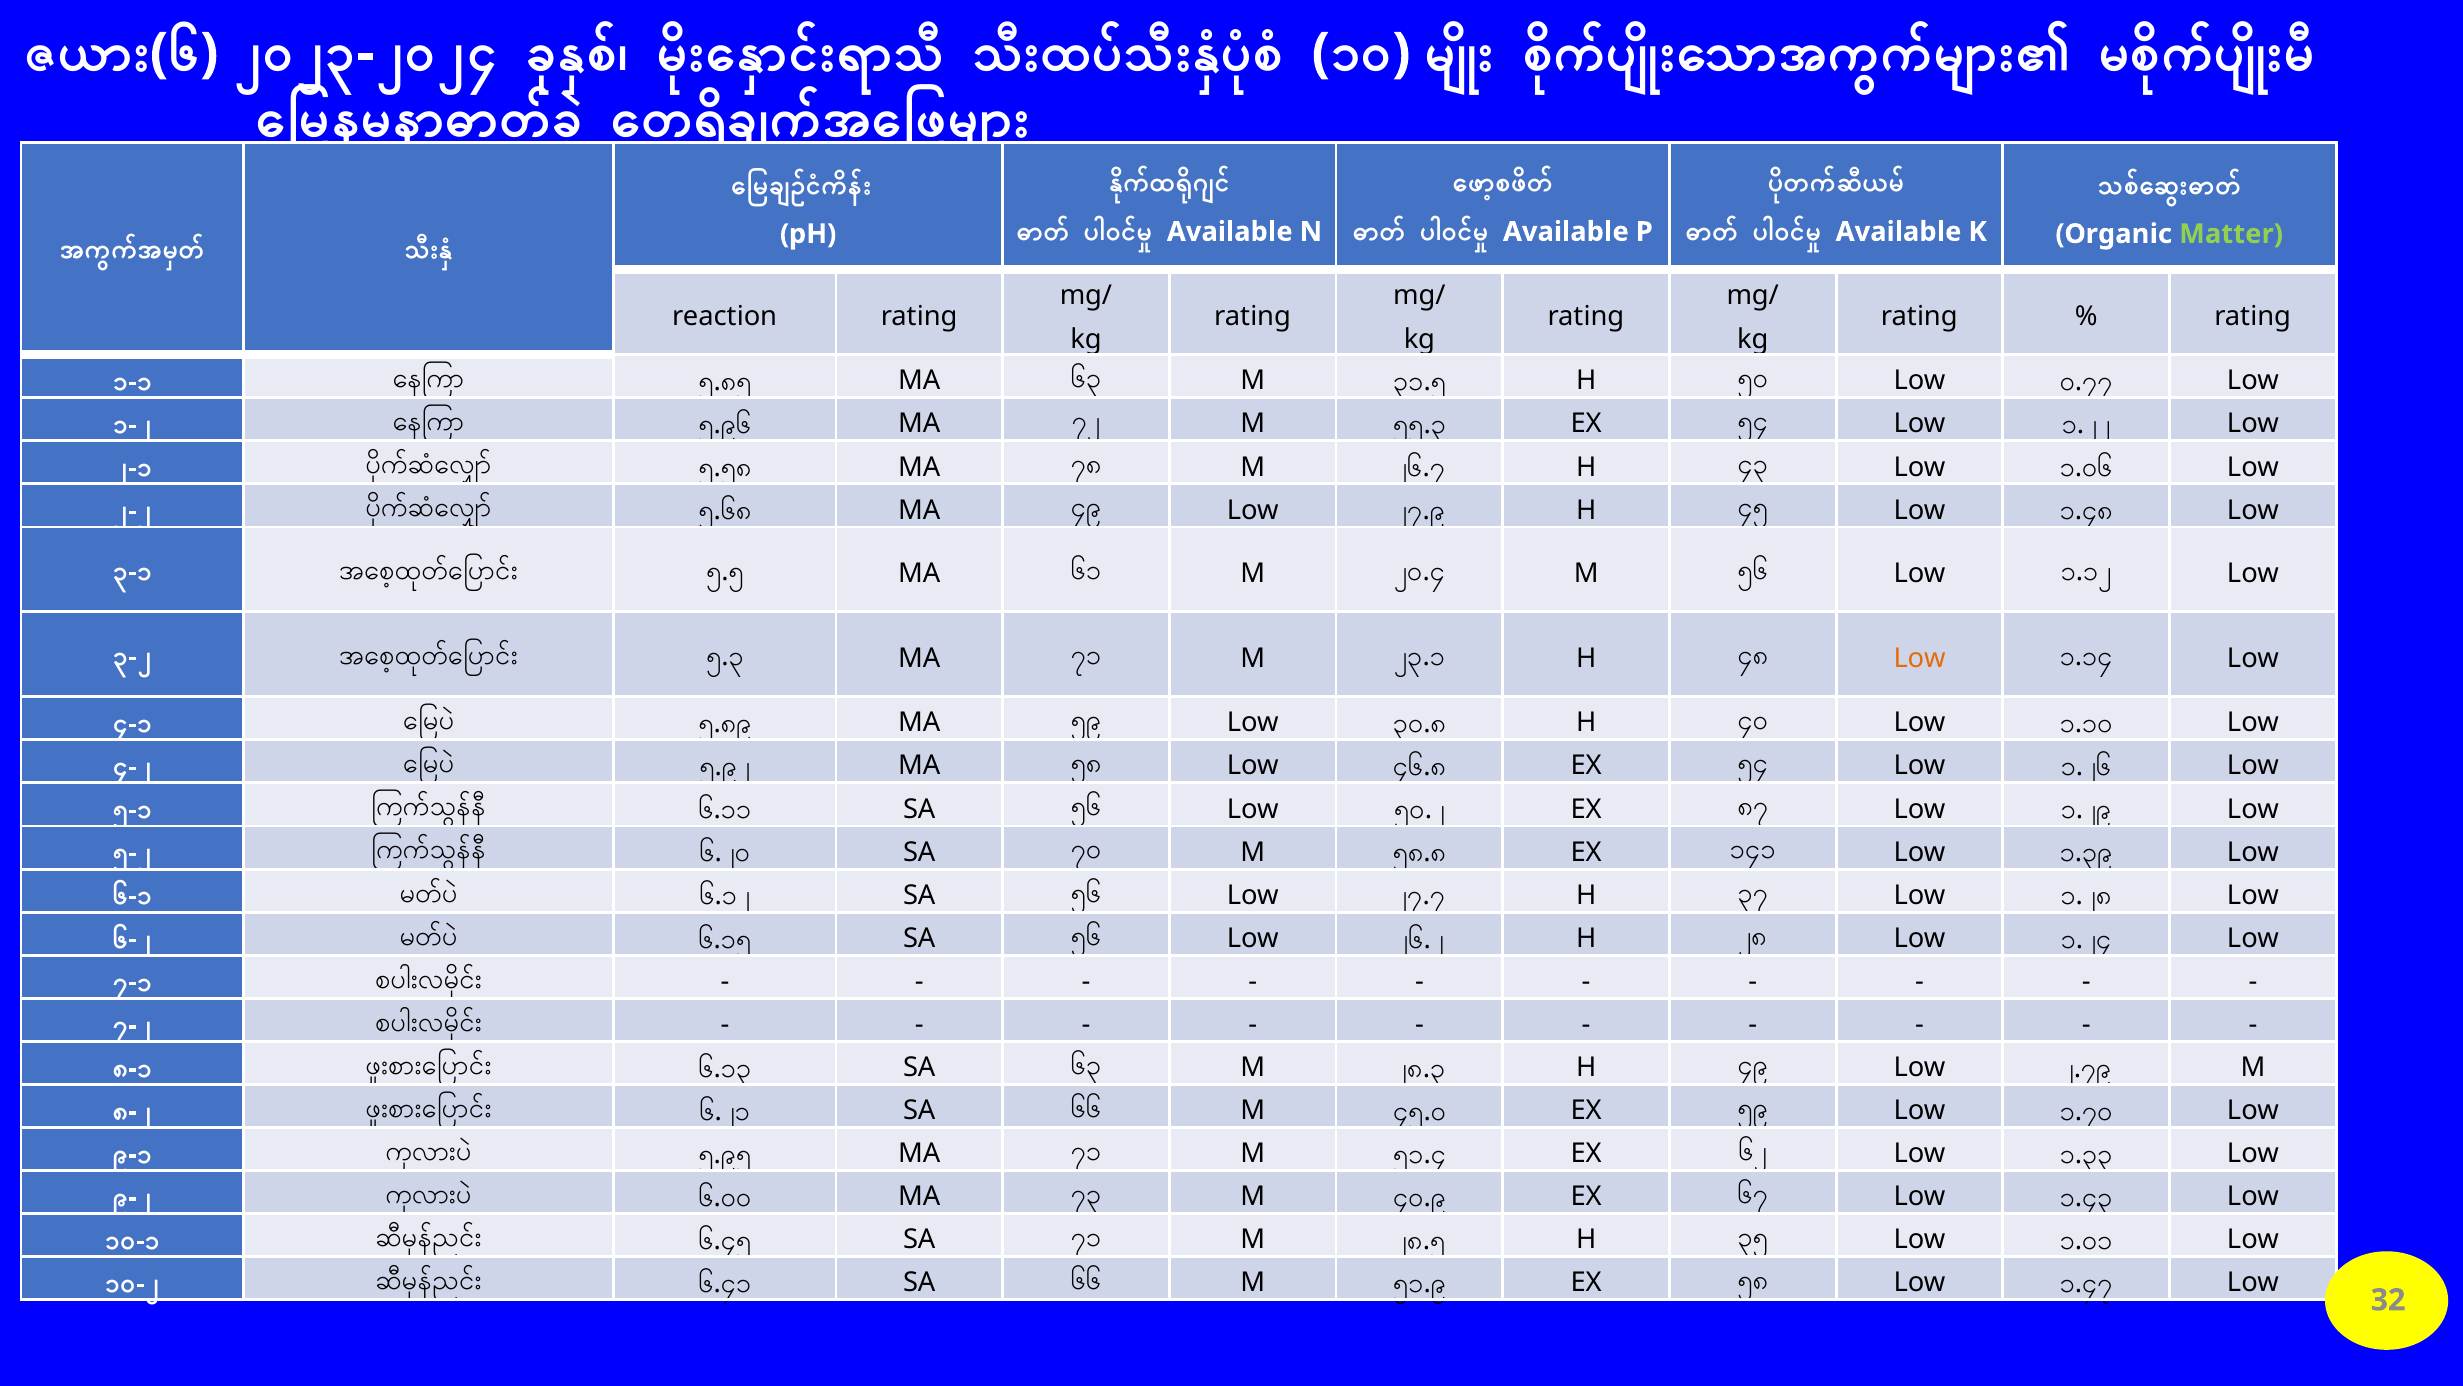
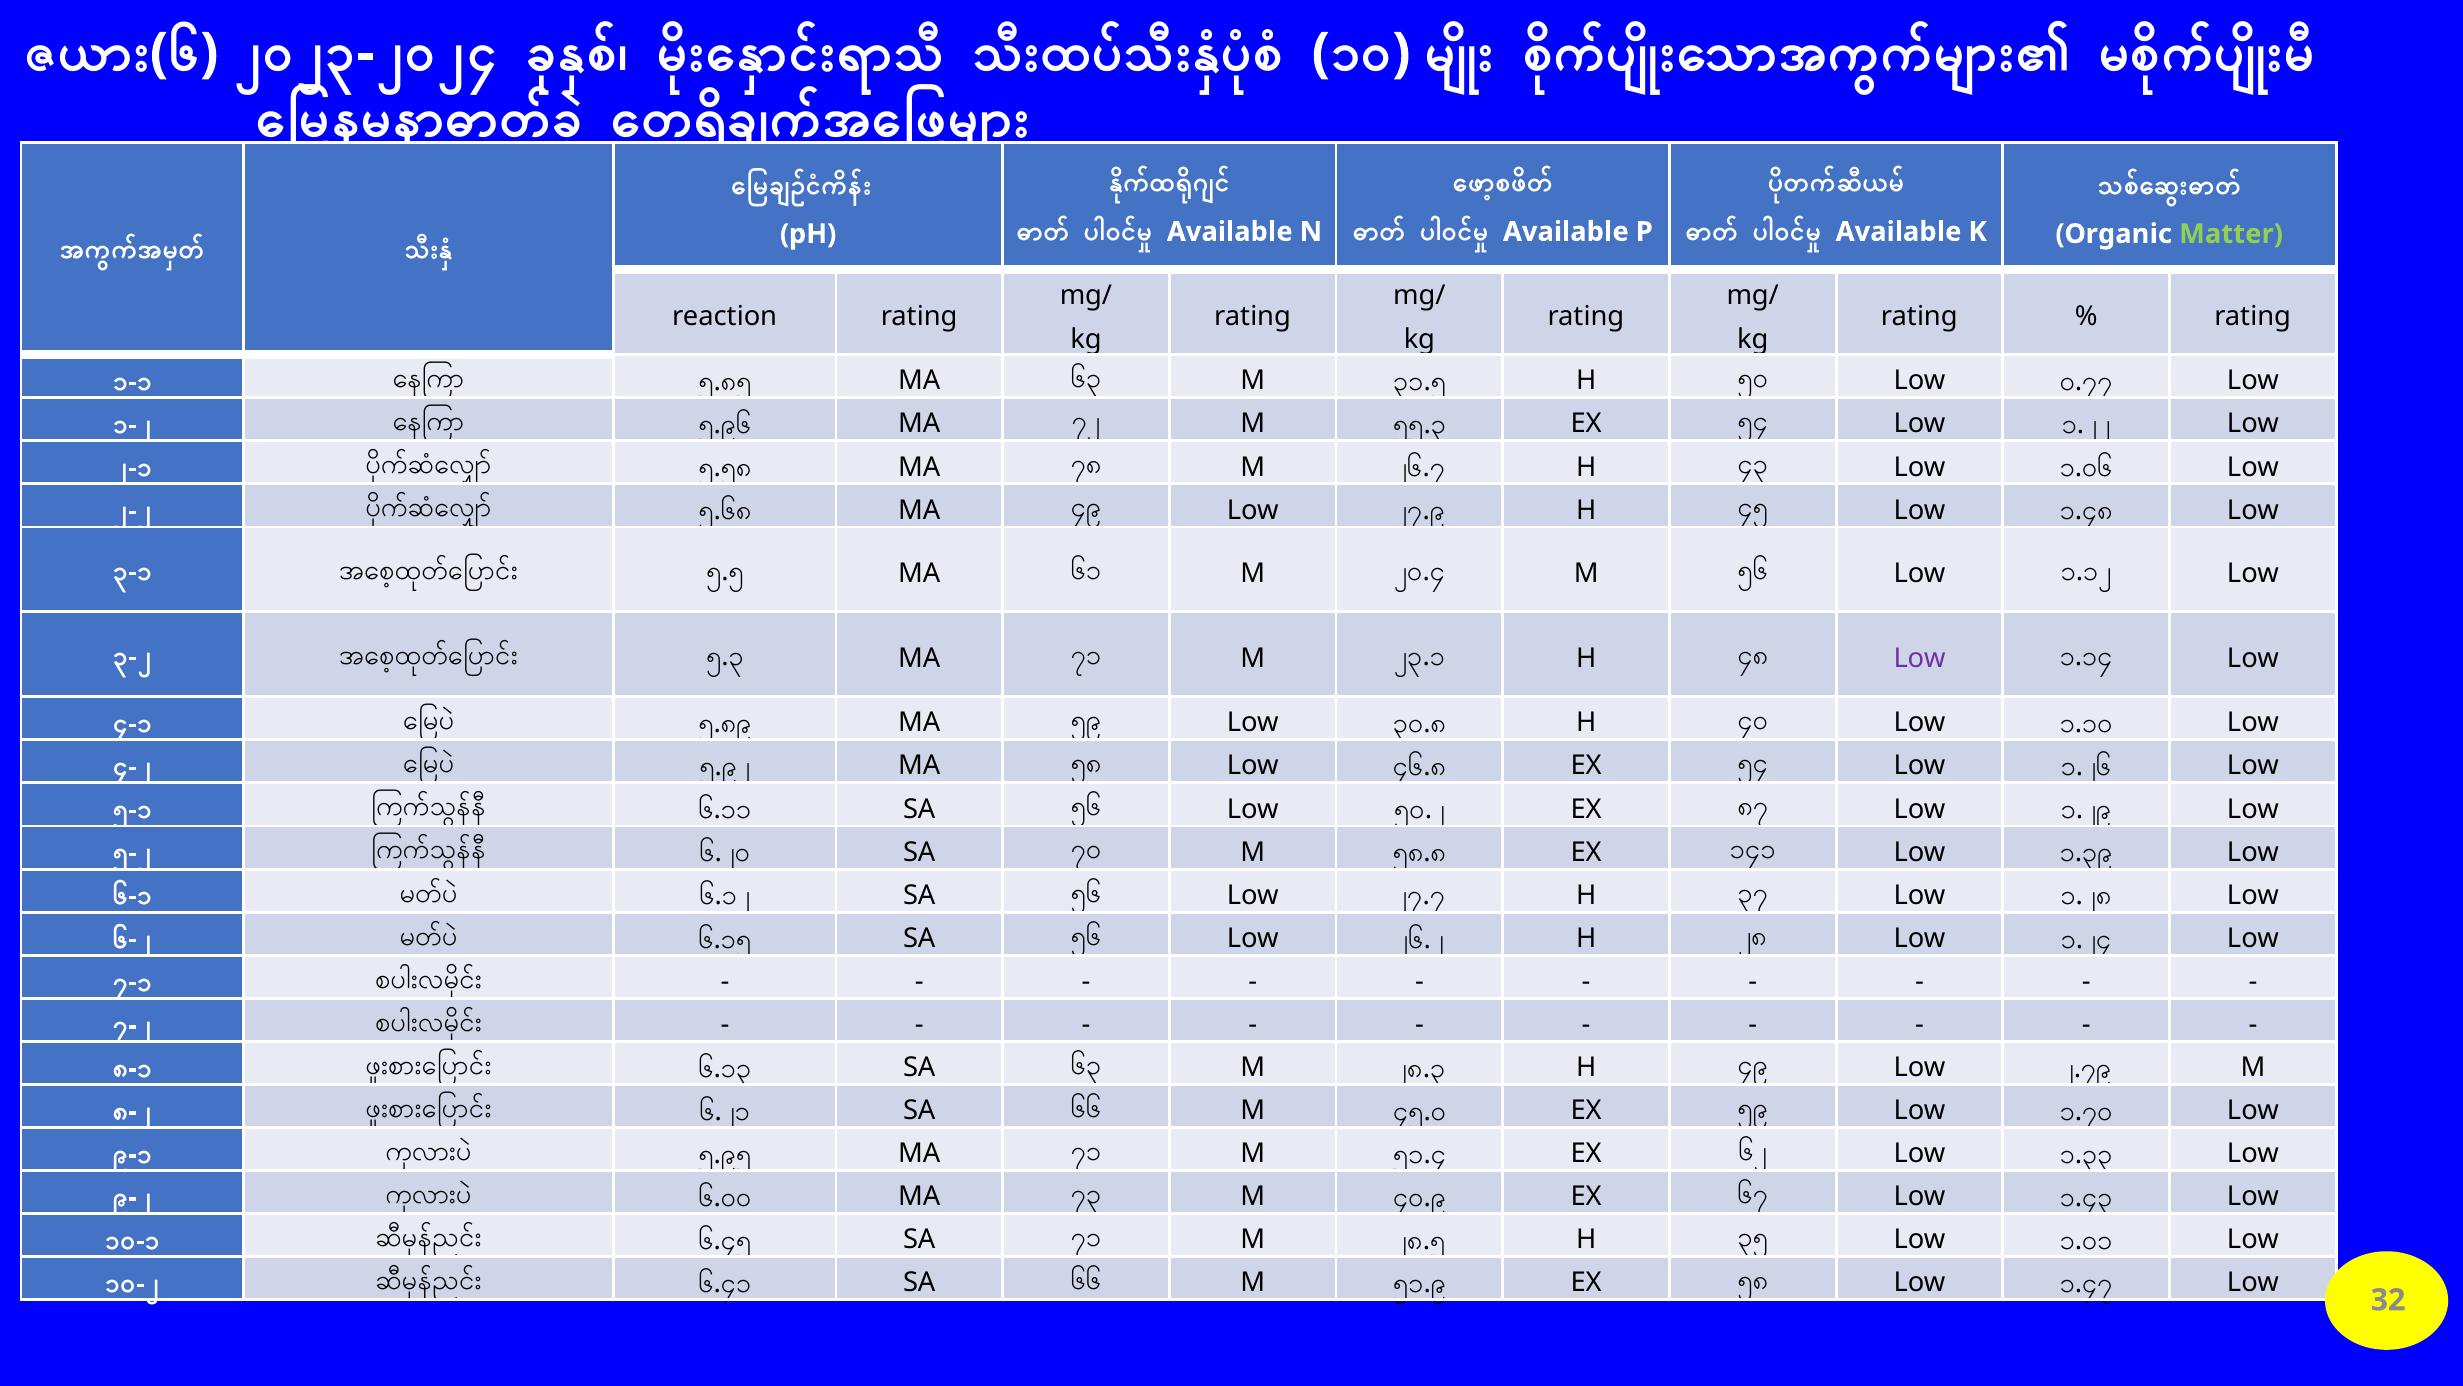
Low colour: orange -> purple (1920, 659)
